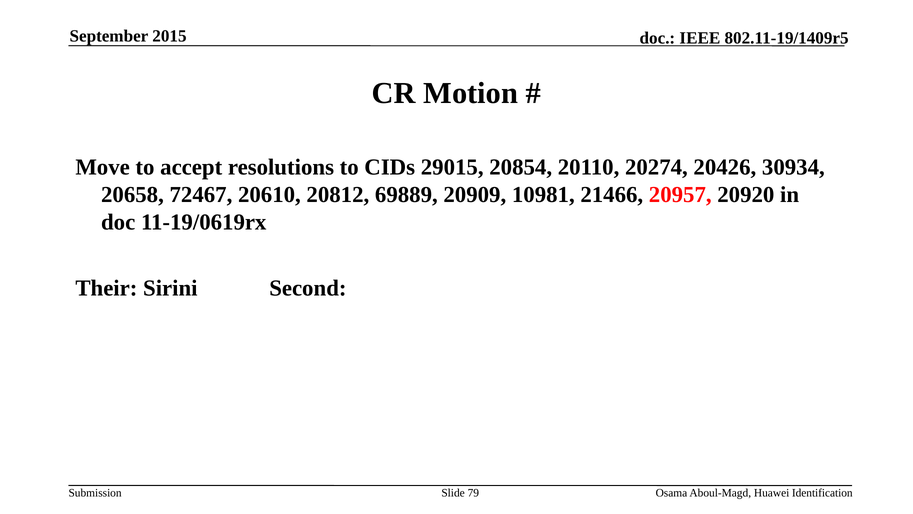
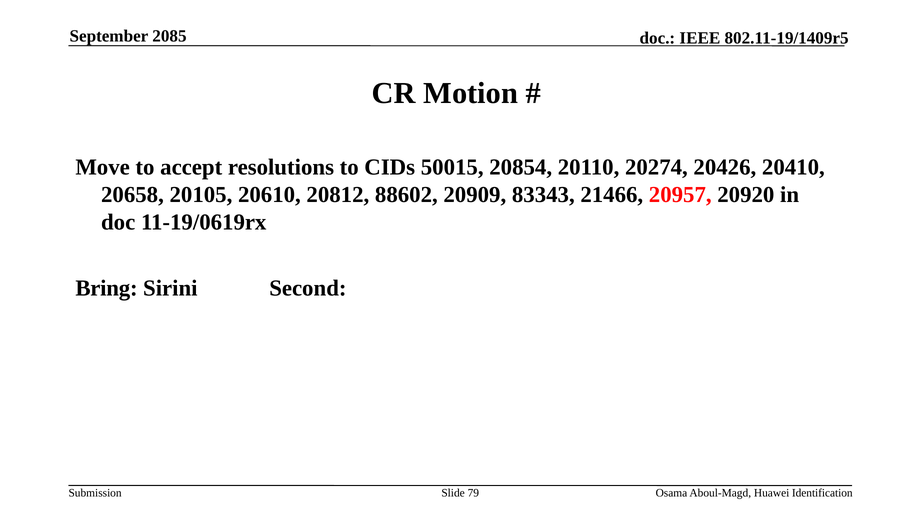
2015: 2015 -> 2085 (169, 36)
29015: 29015 -> 50015 (452, 167)
30934: 30934 -> 20410 (793, 167)
72467: 72467 -> 20105 (201, 194)
69889: 69889 -> 88602 (406, 194)
10981: 10981 -> 83343 (543, 194)
Their: Their -> Bring (106, 288)
